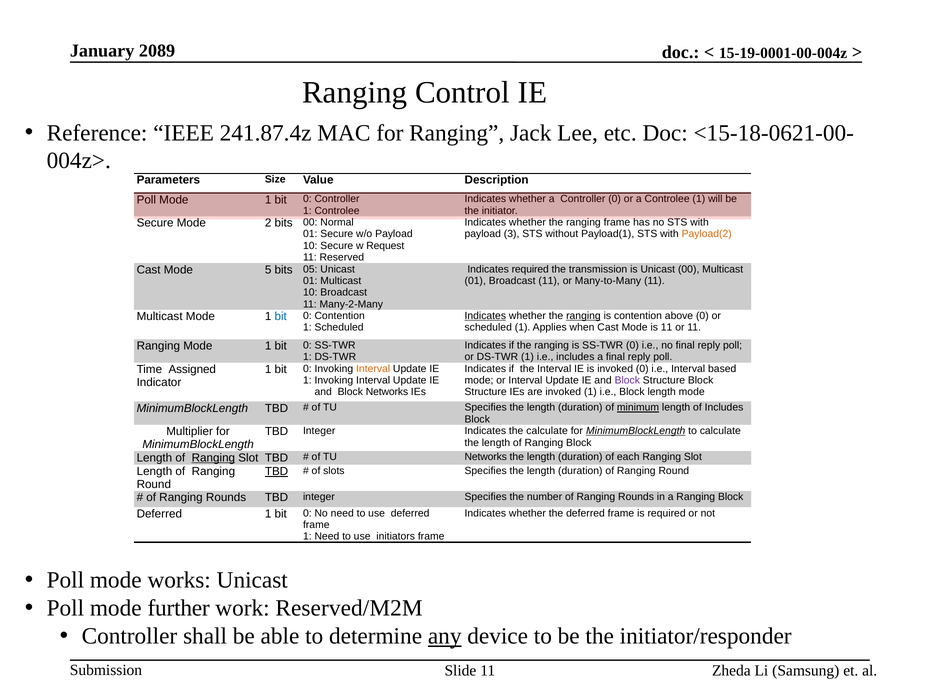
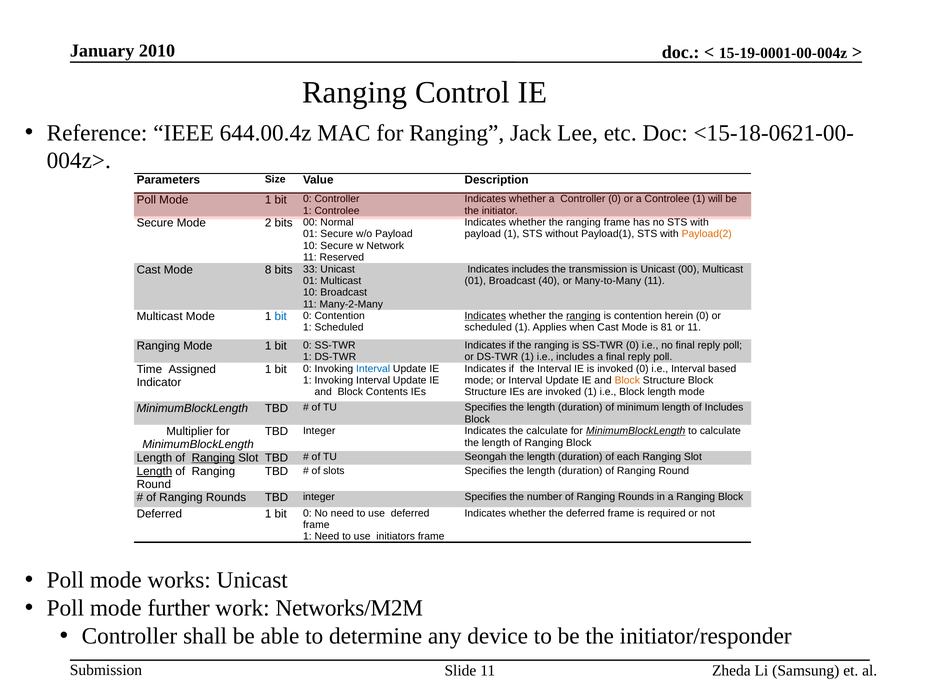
2089: 2089 -> 2010 (157, 51)
241.87.4z: 241.87.4z -> 644.00.4z (266, 133)
payload 3: 3 -> 1 (512, 234)
Request: Request -> Network (385, 246)
Indicates required: required -> includes (530, 269)
5: 5 -> 8 (268, 270)
05: 05 -> 33 (310, 269)
01 Broadcast 11: 11 -> 40 (549, 281)
above: above -> herein (679, 316)
is 11: 11 -> 81 (667, 327)
Interval colour: orange -> blue (373, 369)
Block colour: purple -> orange (627, 380)
Block Networks: Networks -> Contents (387, 392)
minimum underline: present -> none (638, 408)
TU Networks: Networks -> Seongah (486, 457)
Length underline: none -> present (154, 471)
TBD underline: present -> none (277, 471)
Reserved/M2M: Reserved/M2M -> Networks/M2M (349, 608)
any underline: present -> none (445, 636)
